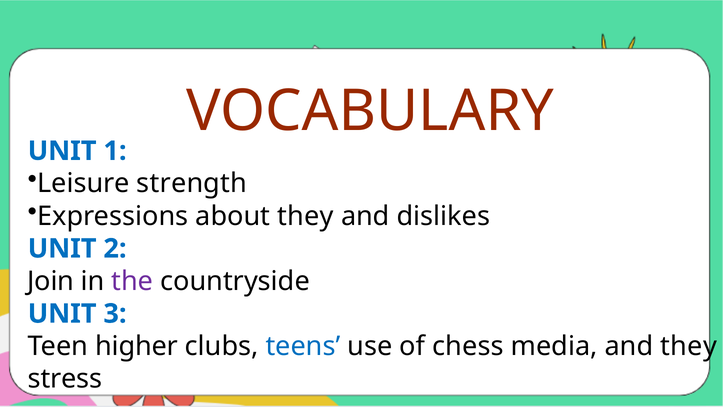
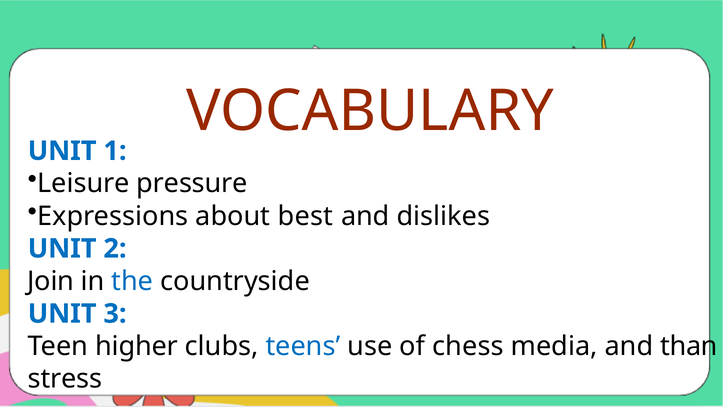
strength: strength -> pressure (192, 183)
about they: they -> best (305, 216)
the colour: purple -> blue (132, 281)
and they: they -> than (689, 346)
